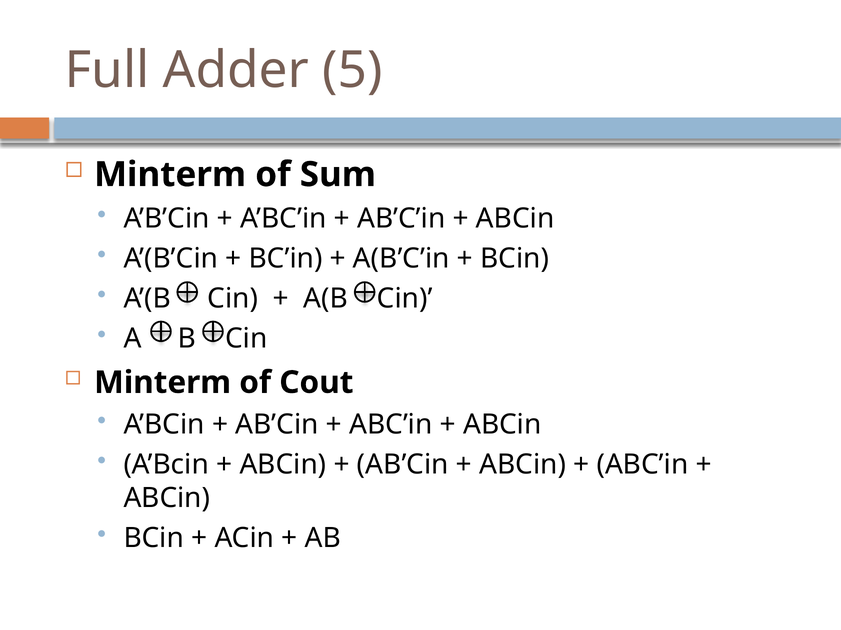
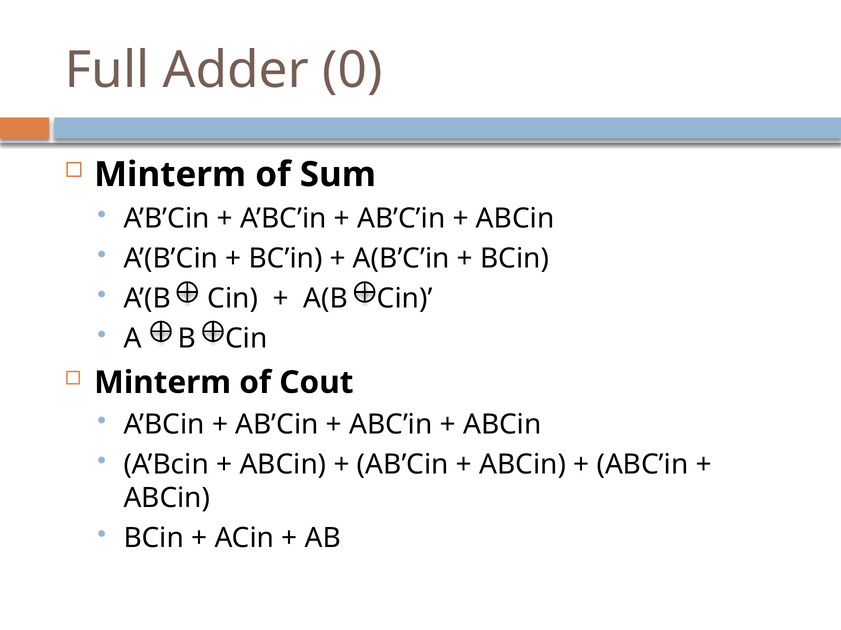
5: 5 -> 0 (352, 70)
